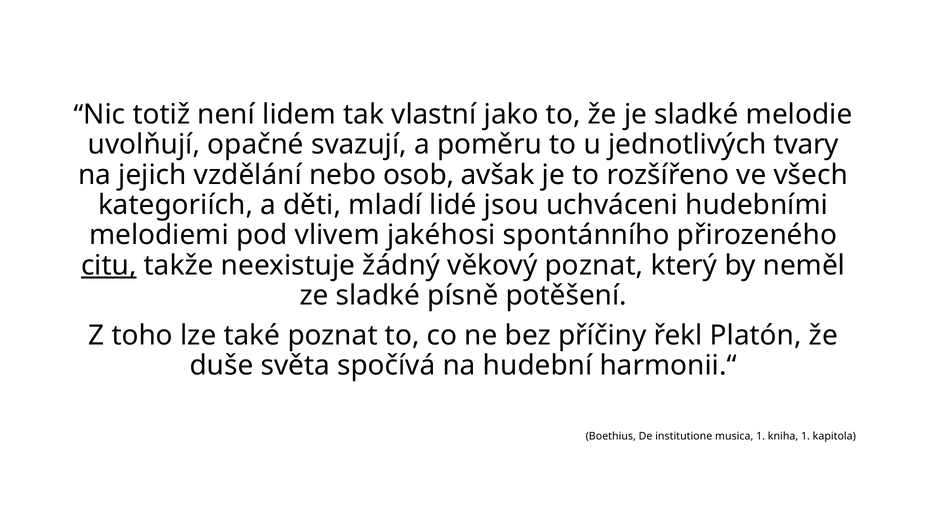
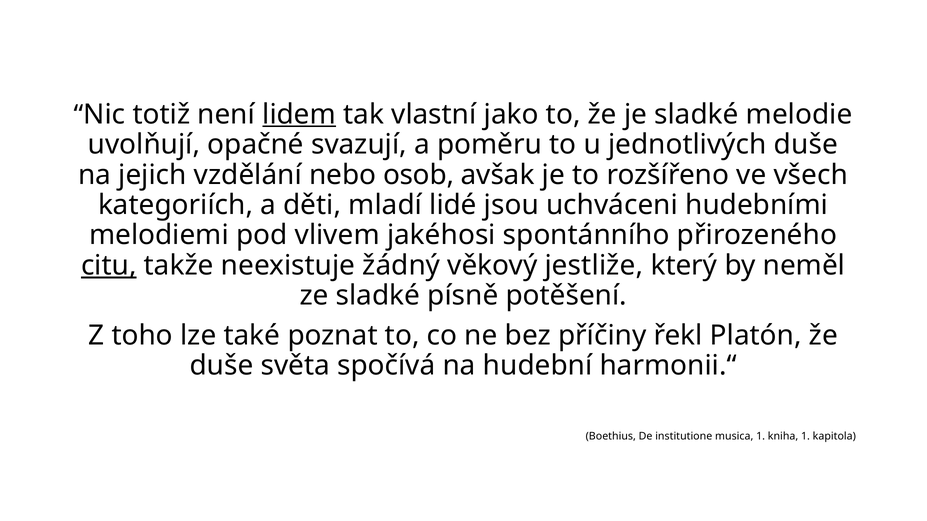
lidem underline: none -> present (299, 114)
jednotlivých tvary: tvary -> duše (806, 145)
věkový poznat: poznat -> jestliže (594, 266)
